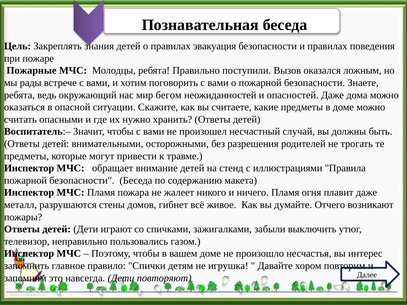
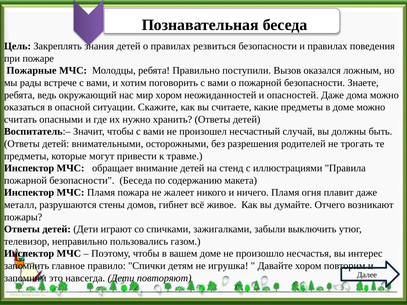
эвакуация: эвакуация -> резвиться (215, 46)
мир бегом: бегом -> хором (169, 95)
